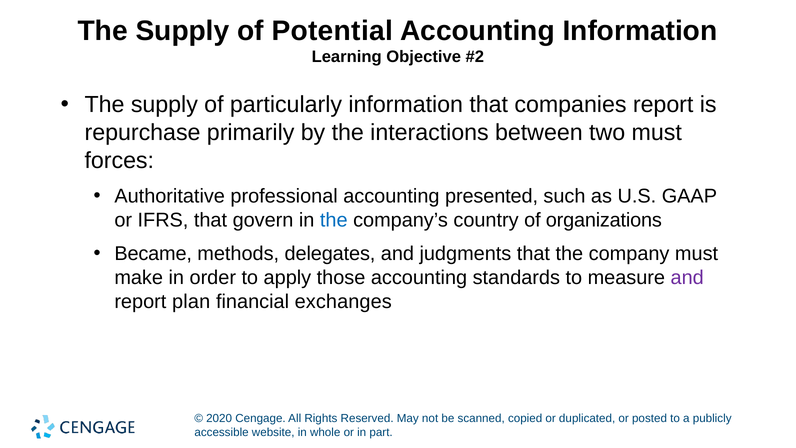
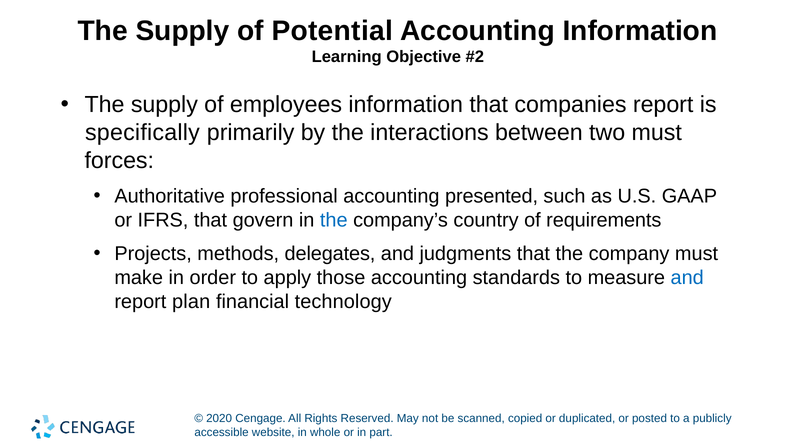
particularly: particularly -> employees (286, 105)
repurchase: repurchase -> specifically (142, 132)
organizations: organizations -> requirements (604, 220)
Became: Became -> Projects (153, 254)
and colour: purple -> blue (687, 278)
exchanges: exchanges -> technology (343, 301)
